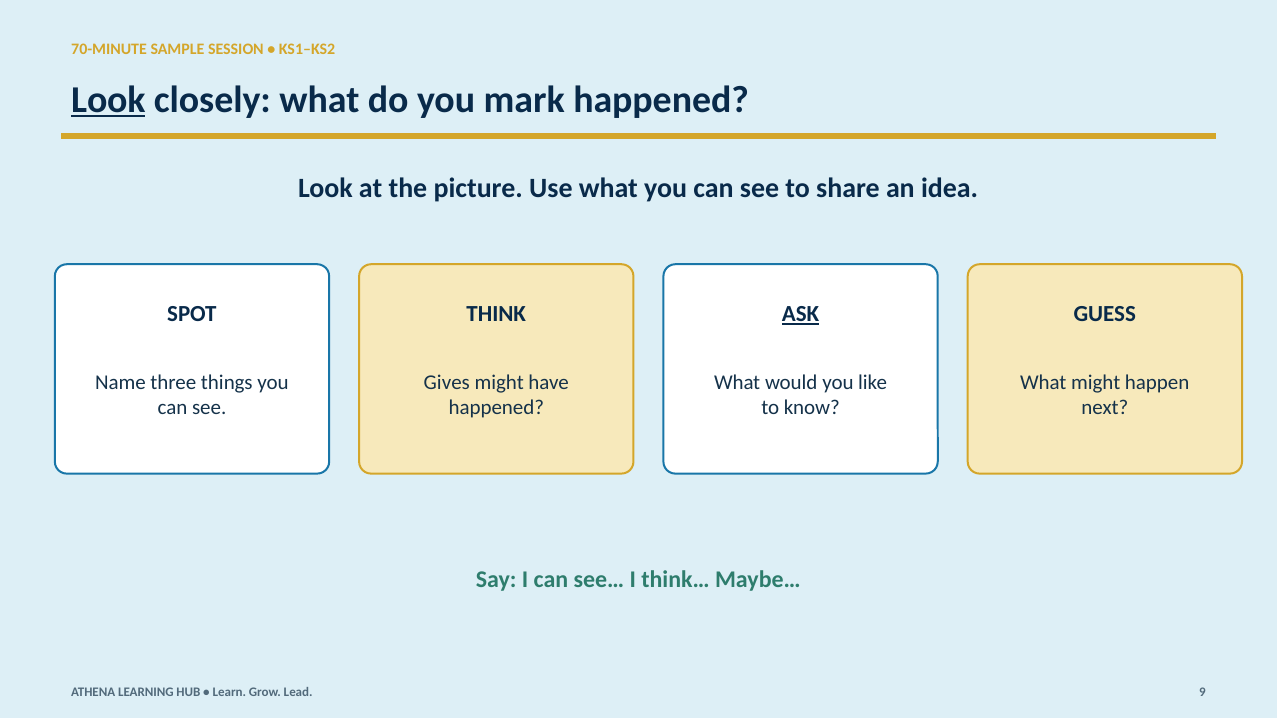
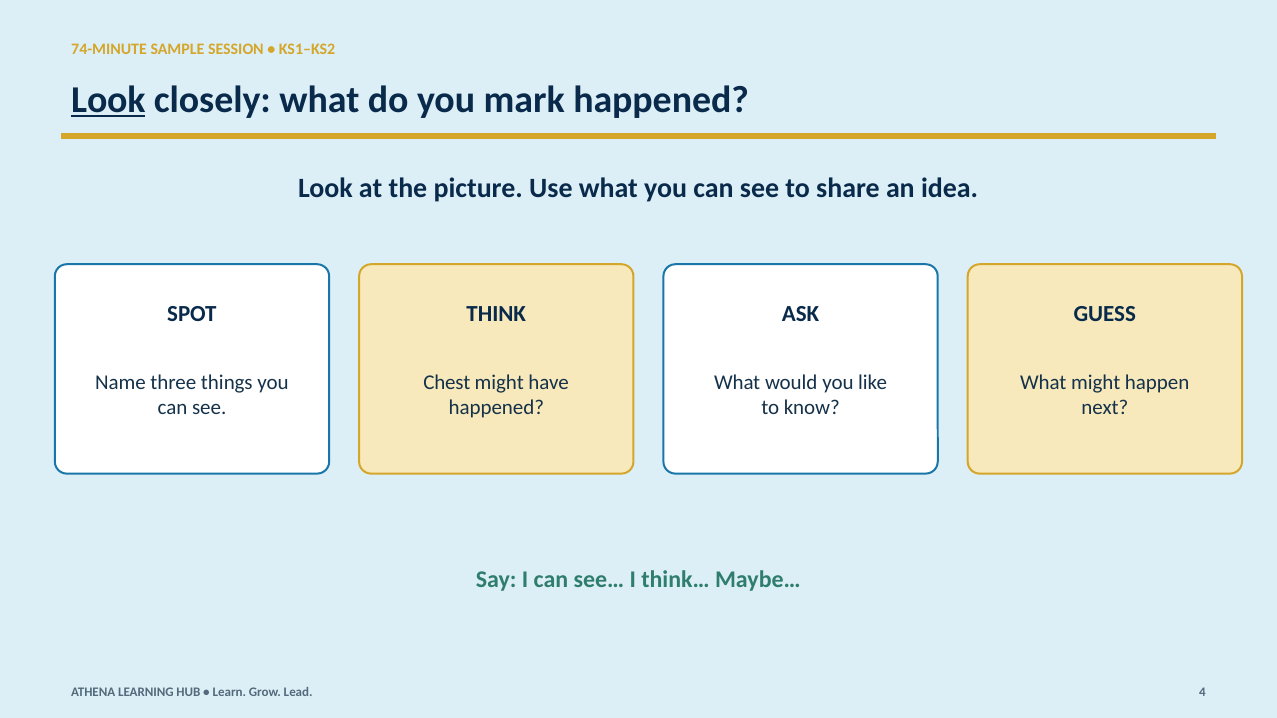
70-MINUTE: 70-MINUTE -> 74-MINUTE (109, 49)
ASK underline: present -> none (801, 314)
Gives: Gives -> Chest (447, 383)
9: 9 -> 4 (1202, 693)
